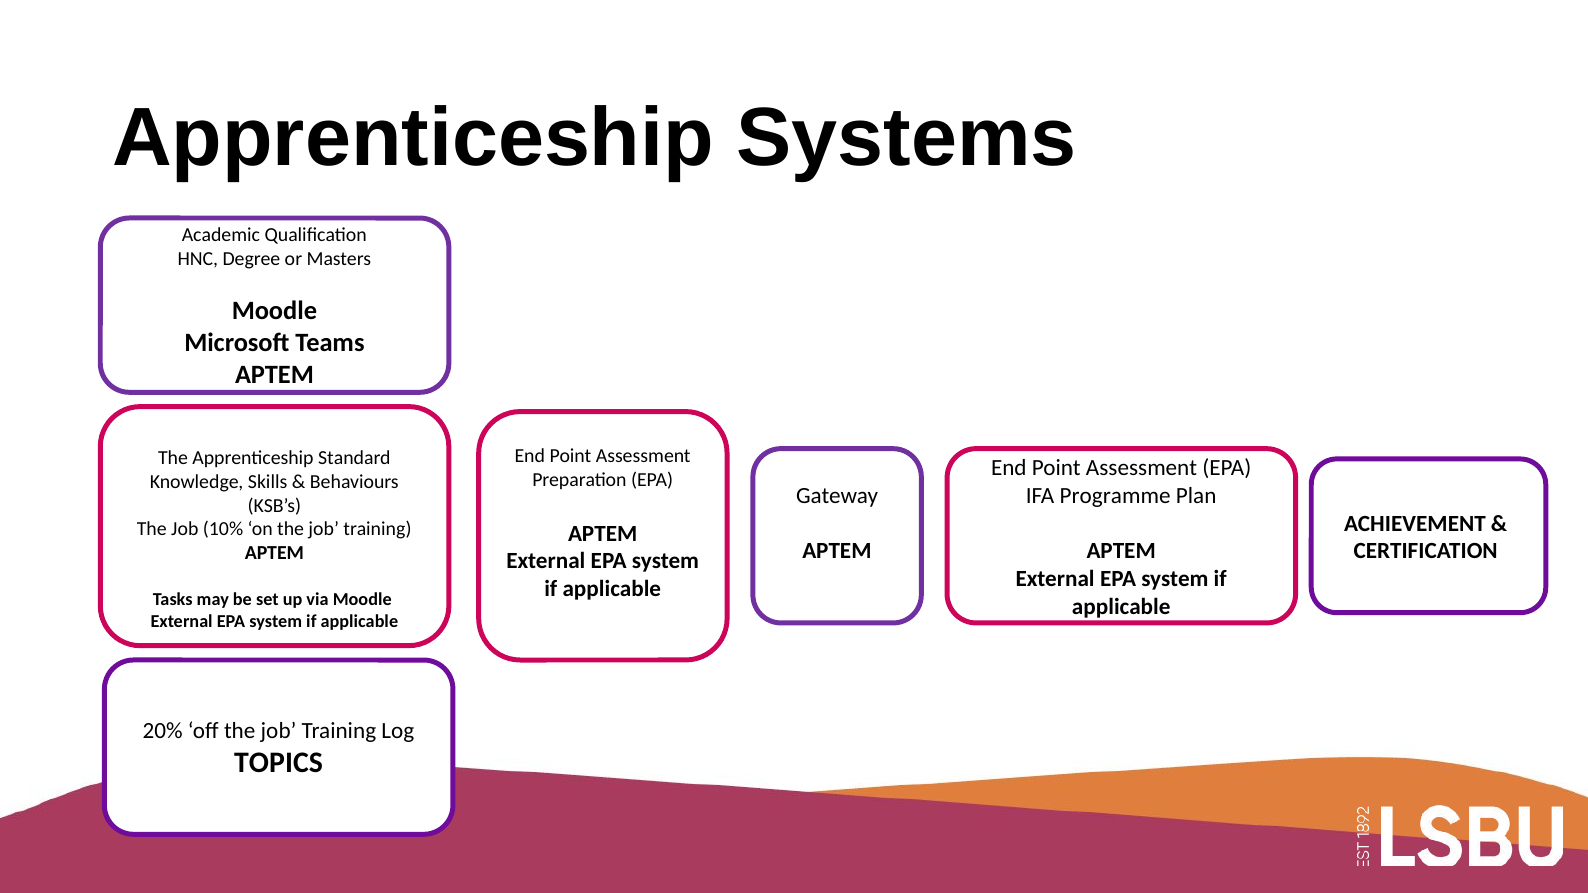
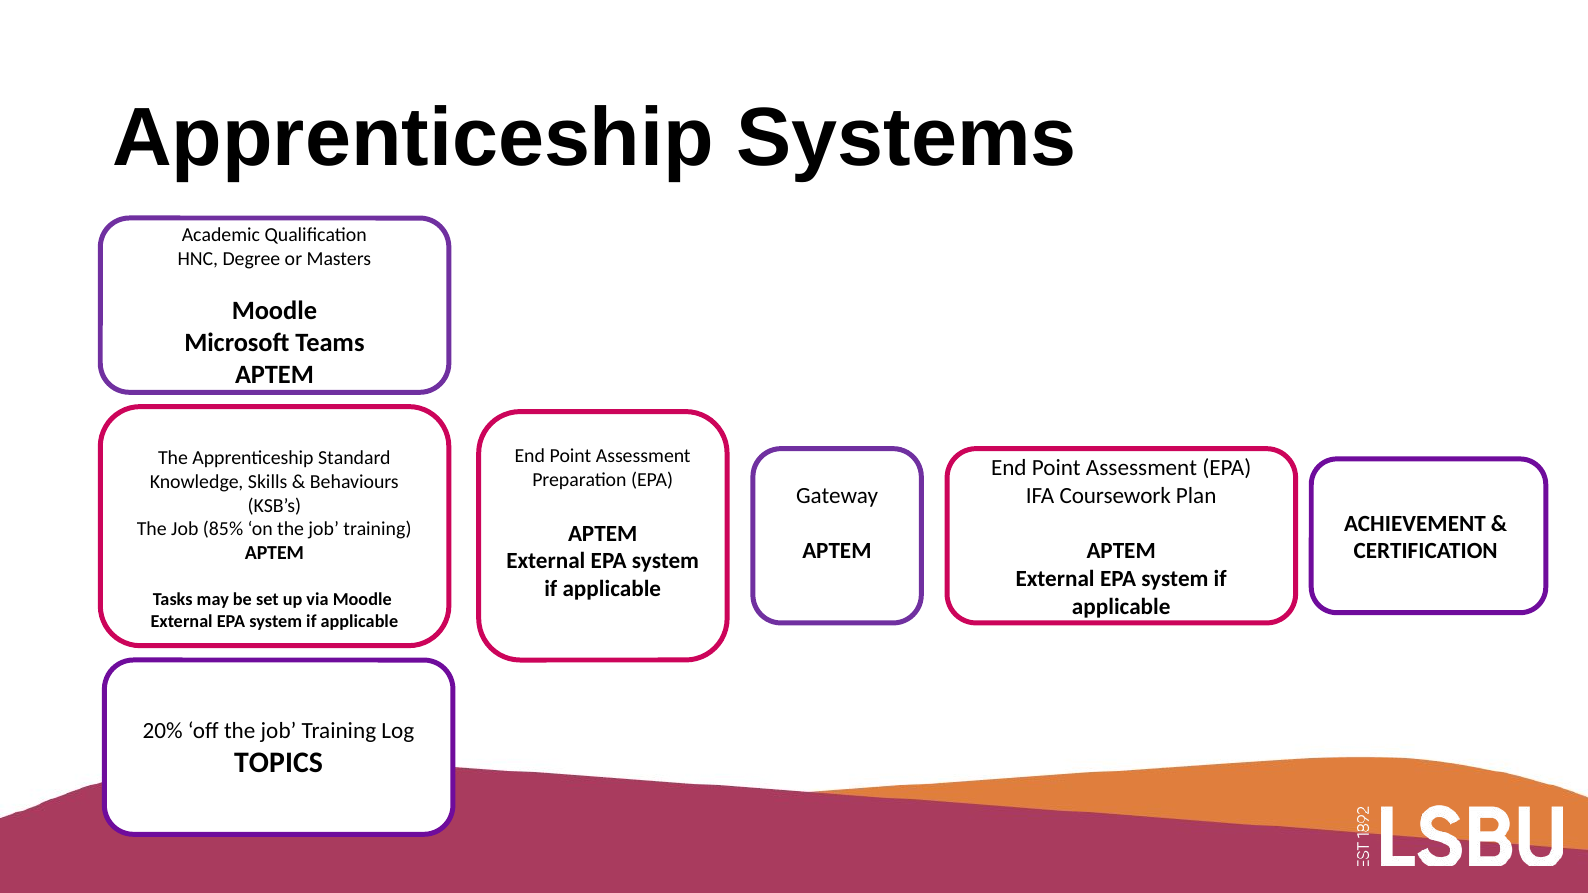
Programme: Programme -> Coursework (1115, 496)
10%: 10% -> 85% (223, 530)
